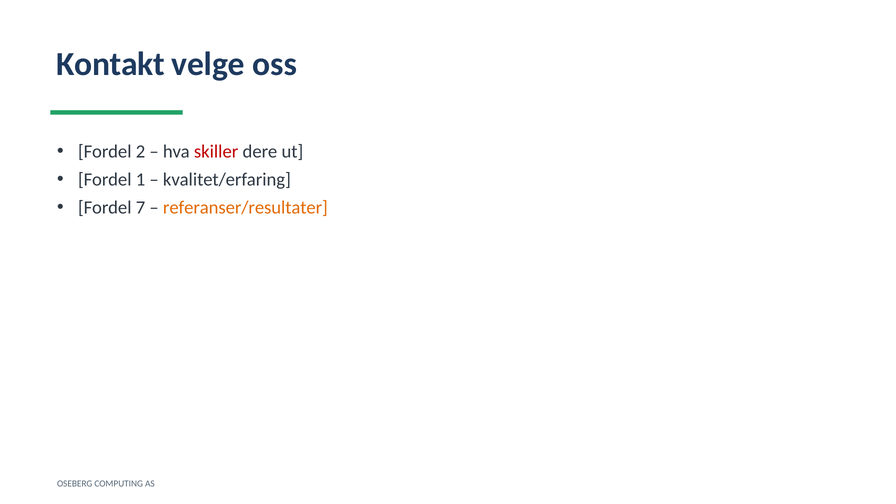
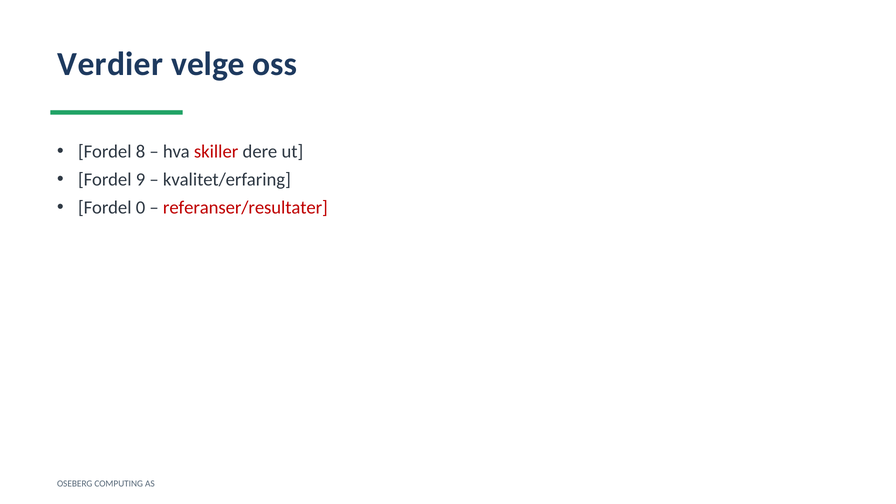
Kontakt: Kontakt -> Verdier (110, 64)
2: 2 -> 8 (141, 152)
1: 1 -> 9 (141, 180)
7: 7 -> 0 (141, 208)
referanser/resultater colour: orange -> red (245, 208)
